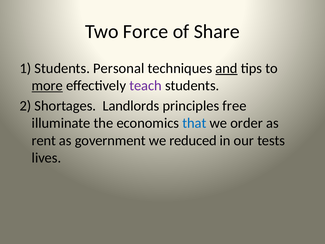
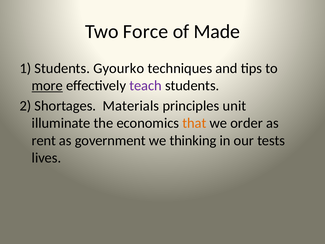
Share: Share -> Made (217, 31)
Personal: Personal -> Gyourko (119, 68)
and underline: present -> none (227, 68)
Landlords: Landlords -> Materials (131, 106)
free: free -> unit (234, 106)
that colour: blue -> orange (194, 123)
reduced: reduced -> thinking (193, 140)
